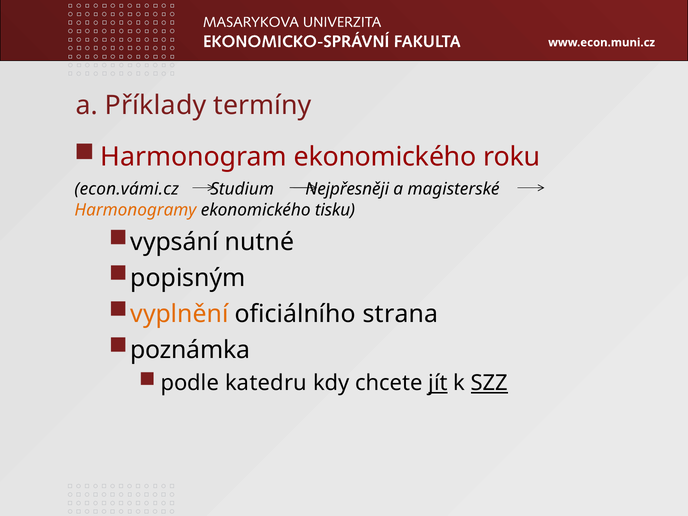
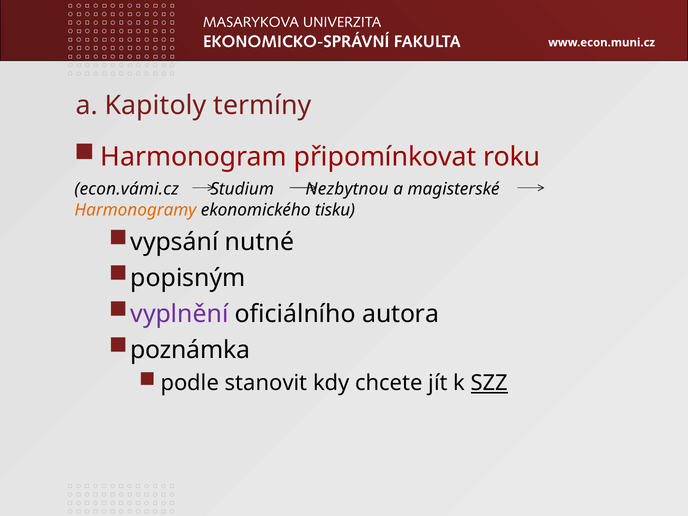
Příklady: Příklady -> Kapitoly (156, 105)
Harmonogram ekonomického: ekonomického -> připomínkovat (385, 157)
Nejpřesněji: Nejpřesněji -> Nezbytnou (347, 189)
vyplnění colour: orange -> purple (179, 314)
strana: strana -> autora (401, 314)
katedru: katedru -> stanovit (266, 383)
jít underline: present -> none (438, 383)
